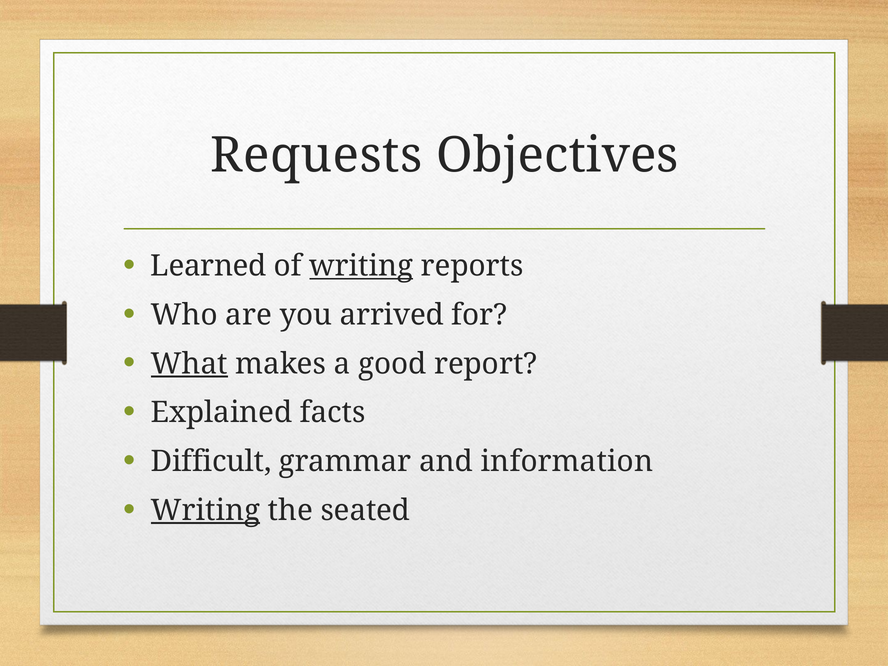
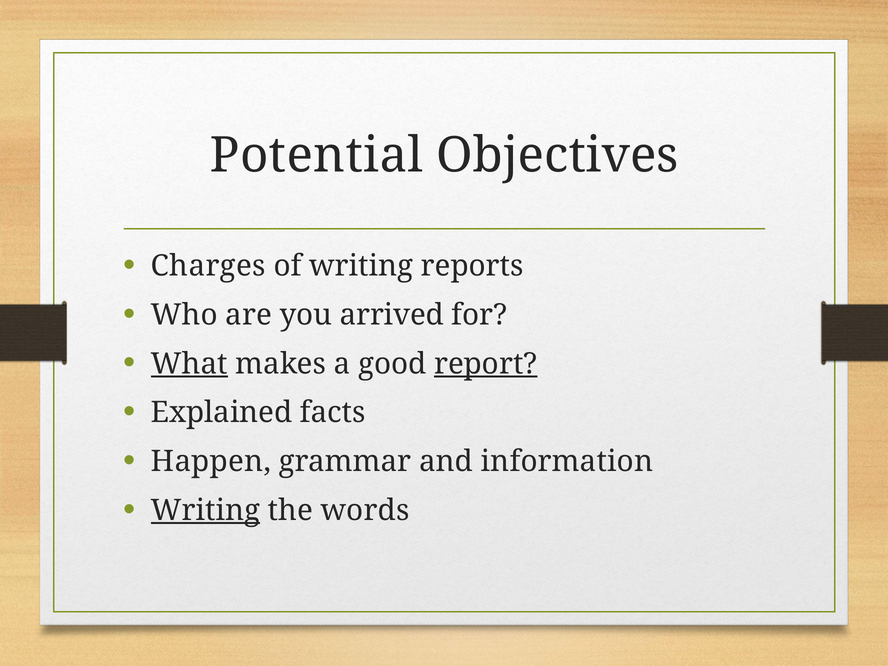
Requests: Requests -> Potential (316, 156)
Learned: Learned -> Charges (208, 266)
writing underline: present -> none (361, 266)
report underline: none -> present (486, 364)
Difficult: Difficult -> Happen (211, 461)
seated: seated -> words (365, 510)
